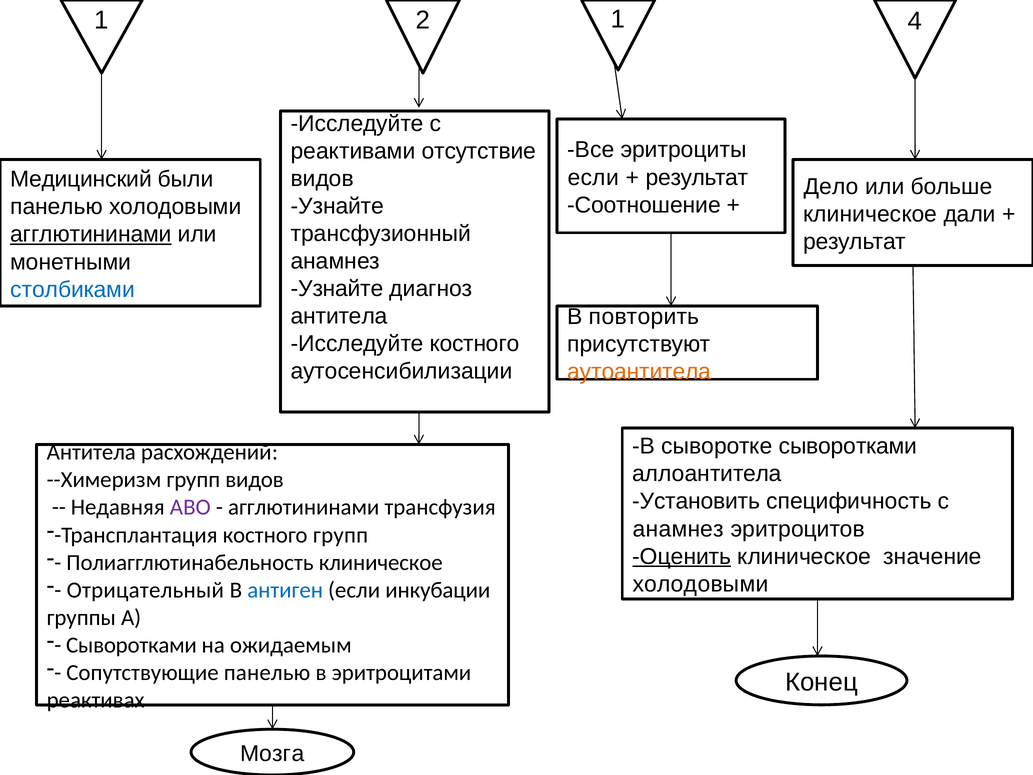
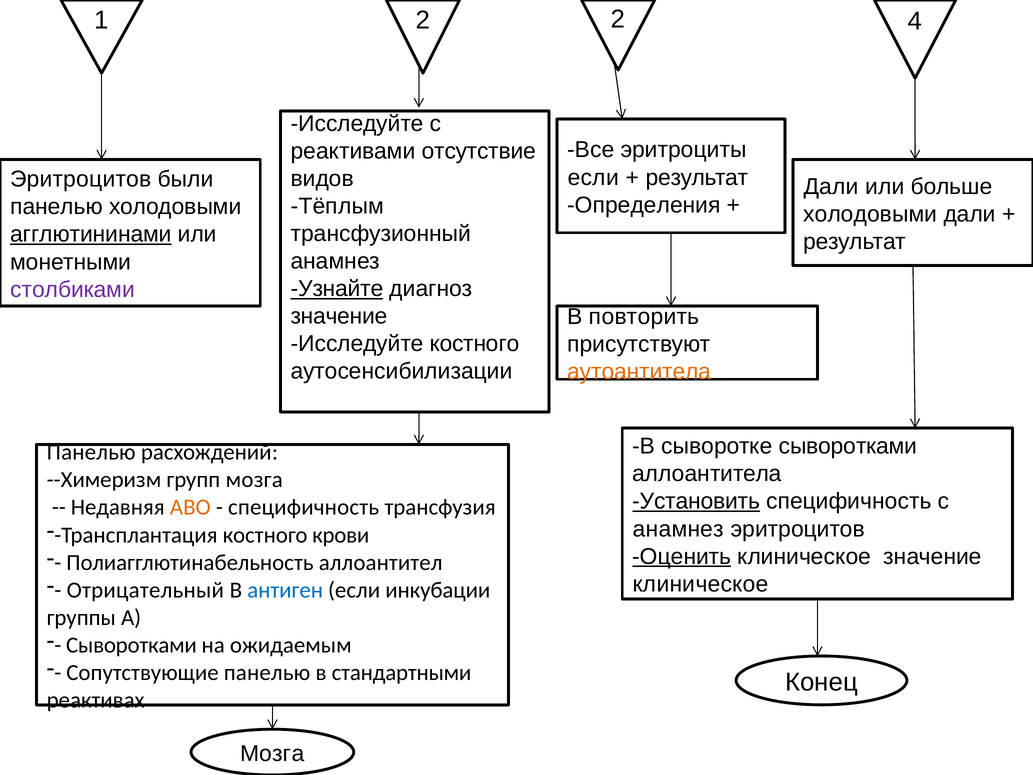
2 1: 1 -> 2 (618, 19)
Медицинский: Медицинский -> Эритроцитов (81, 179)
Дело: Дело -> Дали (831, 186)
Соотношение: Соотношение -> Определения (644, 205)
Узнайте: Узнайте -> Тёплым (337, 206)
клиническое: клиническое -> холодовыми (870, 214)
Узнайте underline: none -> present (337, 289)
столбиками colour: blue -> purple (73, 289)
антитела: антитела -> значение (339, 316)
Антитела: Антитела -> Панелью (91, 452)
групп видов: видов -> мозга (254, 480)
Установить underline: none -> present (696, 501)
АВО colour: purple -> orange (190, 507)
агглютининами: агглютининами -> специфичность (304, 507)
костного групп: групп -> крови (341, 535)
Полиагглютинабельность клиническое: клиническое -> аллоантител (381, 562)
холодовыми: холодовыми -> клиническое (701, 584)
эритроцитами: эритроцитами -> стандартными (402, 672)
